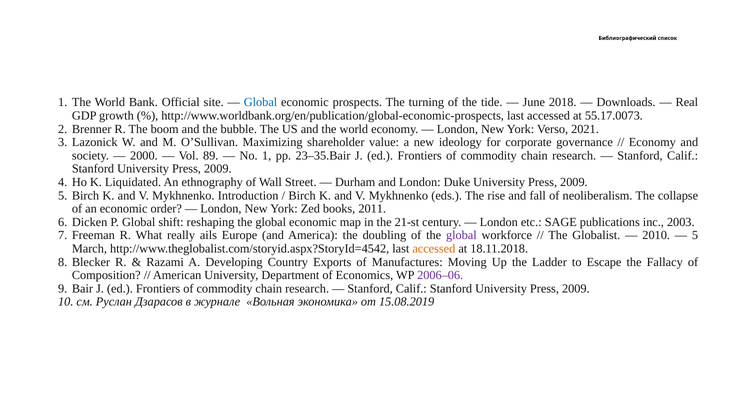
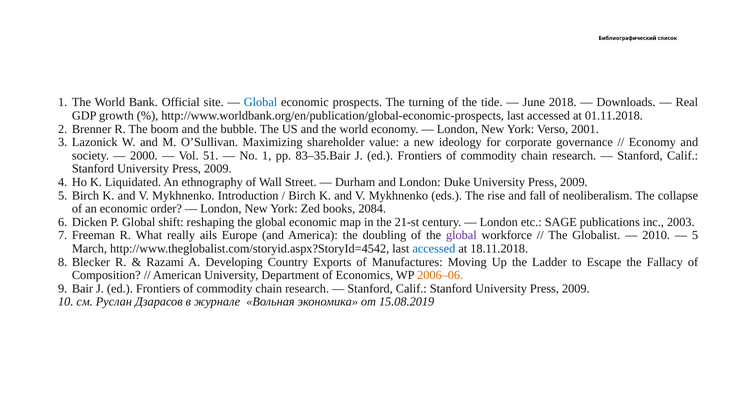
55.17.0073: 55.17.0073 -> 01.11.2018 (614, 116)
2021: 2021 -> 2001 (585, 129)
89: 89 -> 51 (211, 155)
23–35.Bair: 23–35.Bair -> 83–35.Bair (323, 155)
2011: 2011 -> 2084 (372, 209)
accessed colour: orange -> blue (434, 248)
2006–06 colour: purple -> orange (440, 275)
